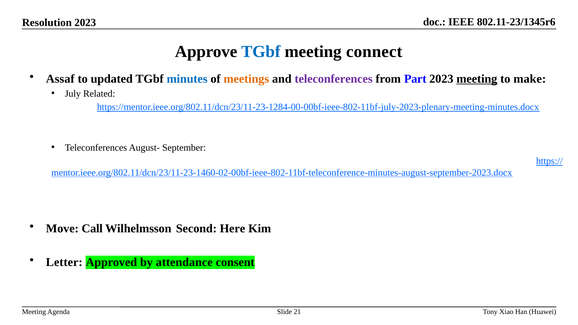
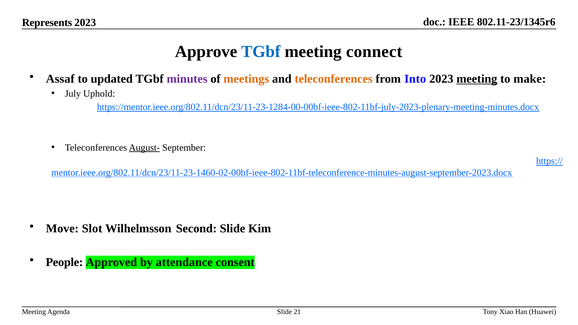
Resolution: Resolution -> Represents (47, 22)
minutes colour: blue -> purple (187, 79)
teleconferences colour: purple -> orange (334, 79)
Part: Part -> Into (415, 79)
Related: Related -> Uphold (99, 94)
August- underline: none -> present (144, 148)
Call: Call -> Slot (92, 229)
Second Here: Here -> Slide (232, 229)
Letter: Letter -> People (64, 262)
